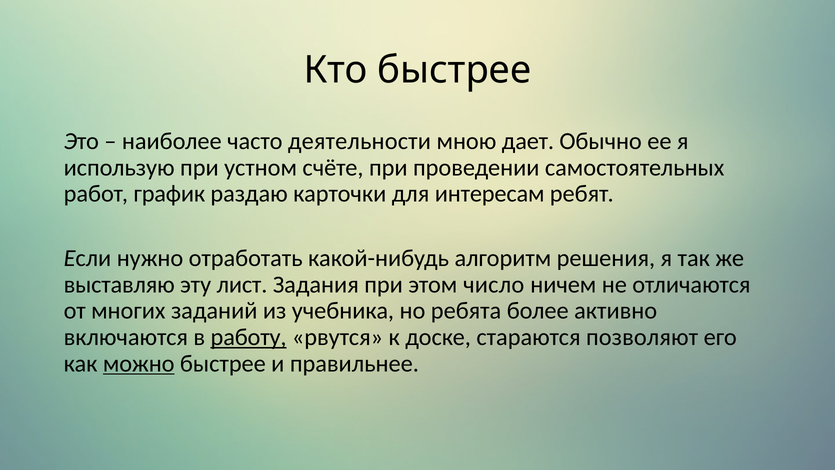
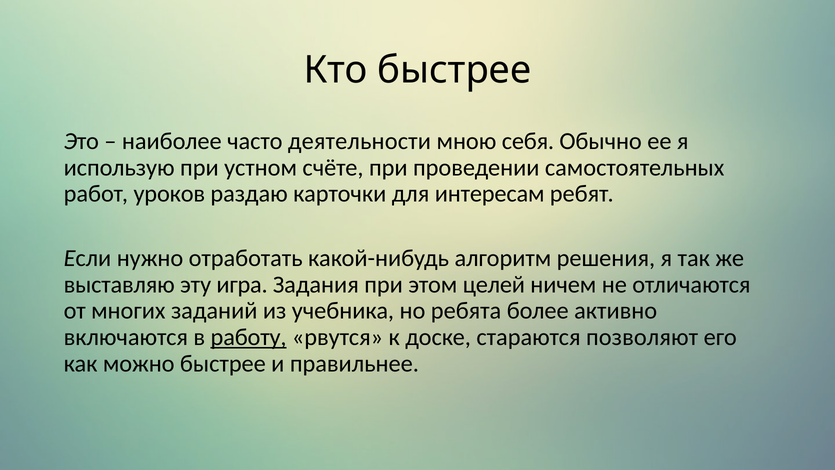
дает: дает -> себя (528, 141)
график: график -> уроков (169, 194)
лист: лист -> игра (242, 284)
число: число -> целей (494, 284)
можно underline: present -> none (139, 363)
